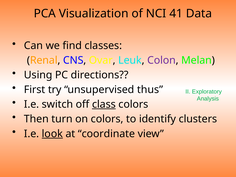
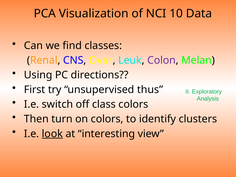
41: 41 -> 10 (176, 14)
class underline: present -> none (104, 104)
coordinate: coordinate -> interesting (106, 134)
